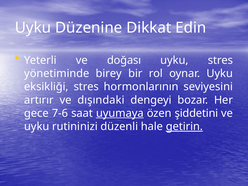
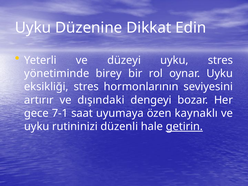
doğası: doğası -> düzeyi (124, 60)
7-6: 7-6 -> 7-1 (60, 113)
uyumaya underline: present -> none (120, 113)
şiddetini: şiddetini -> kaynaklı (196, 113)
